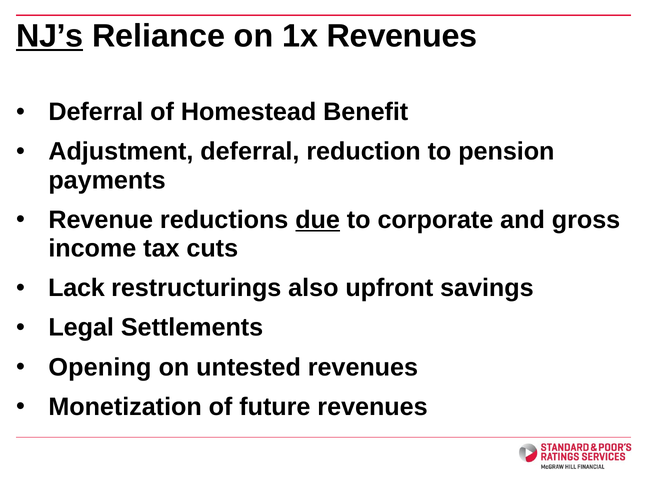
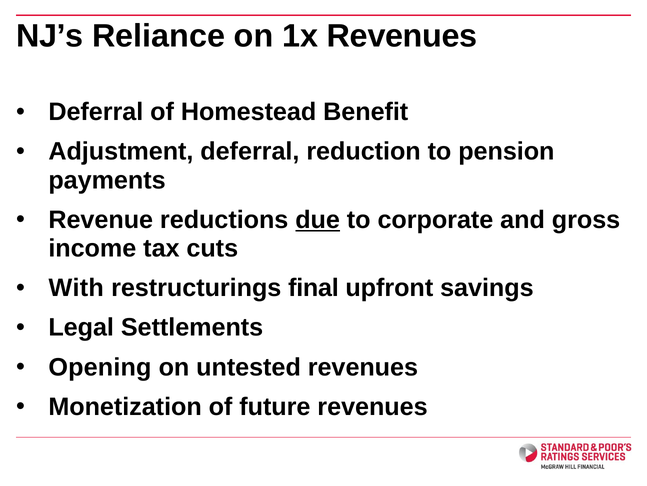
NJ’s underline: present -> none (50, 36)
Lack: Lack -> With (76, 288)
also: also -> final (313, 288)
